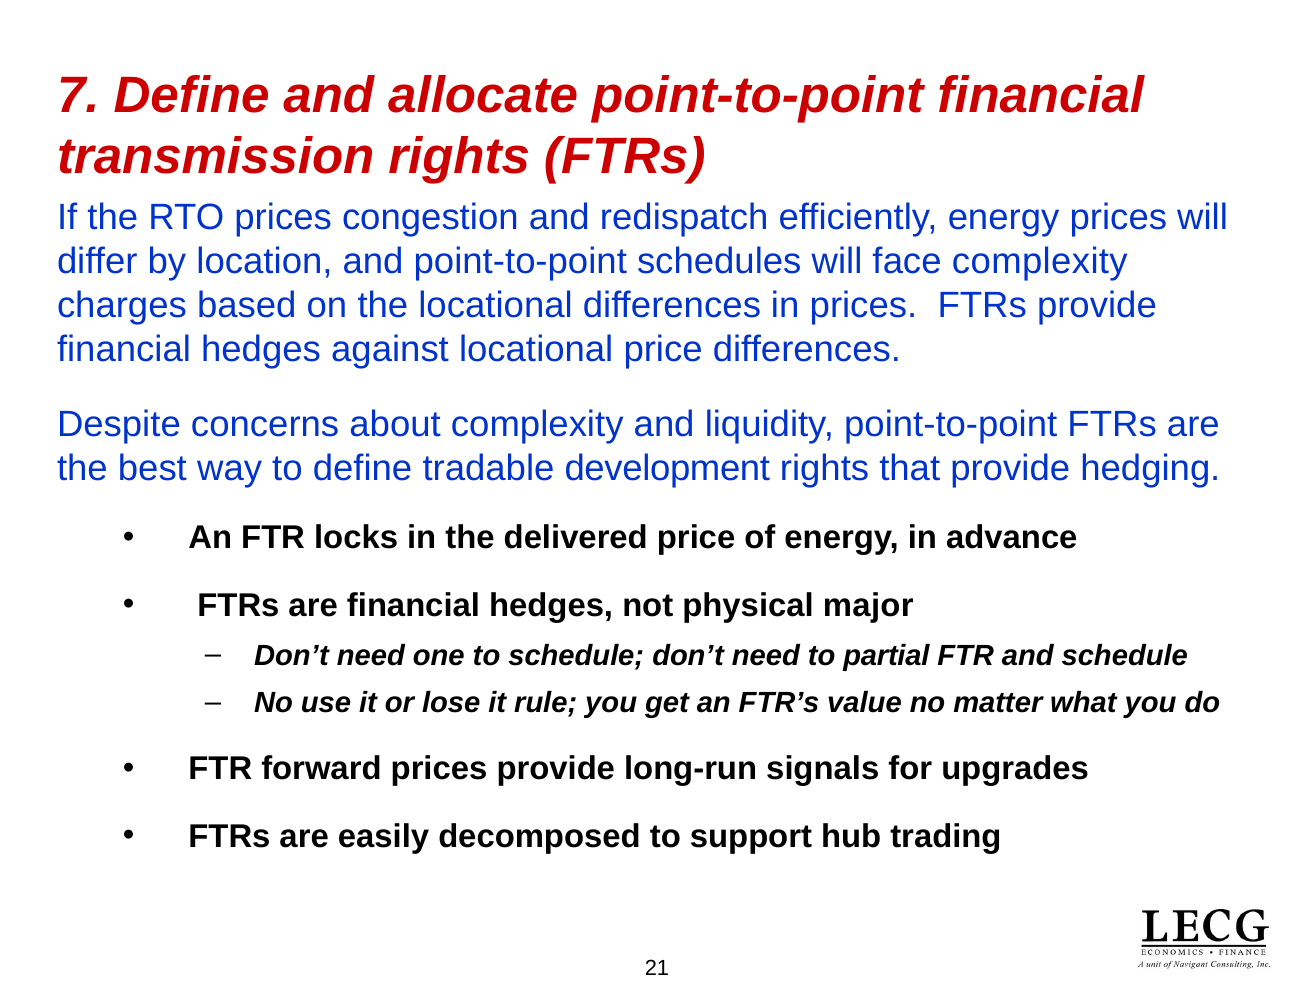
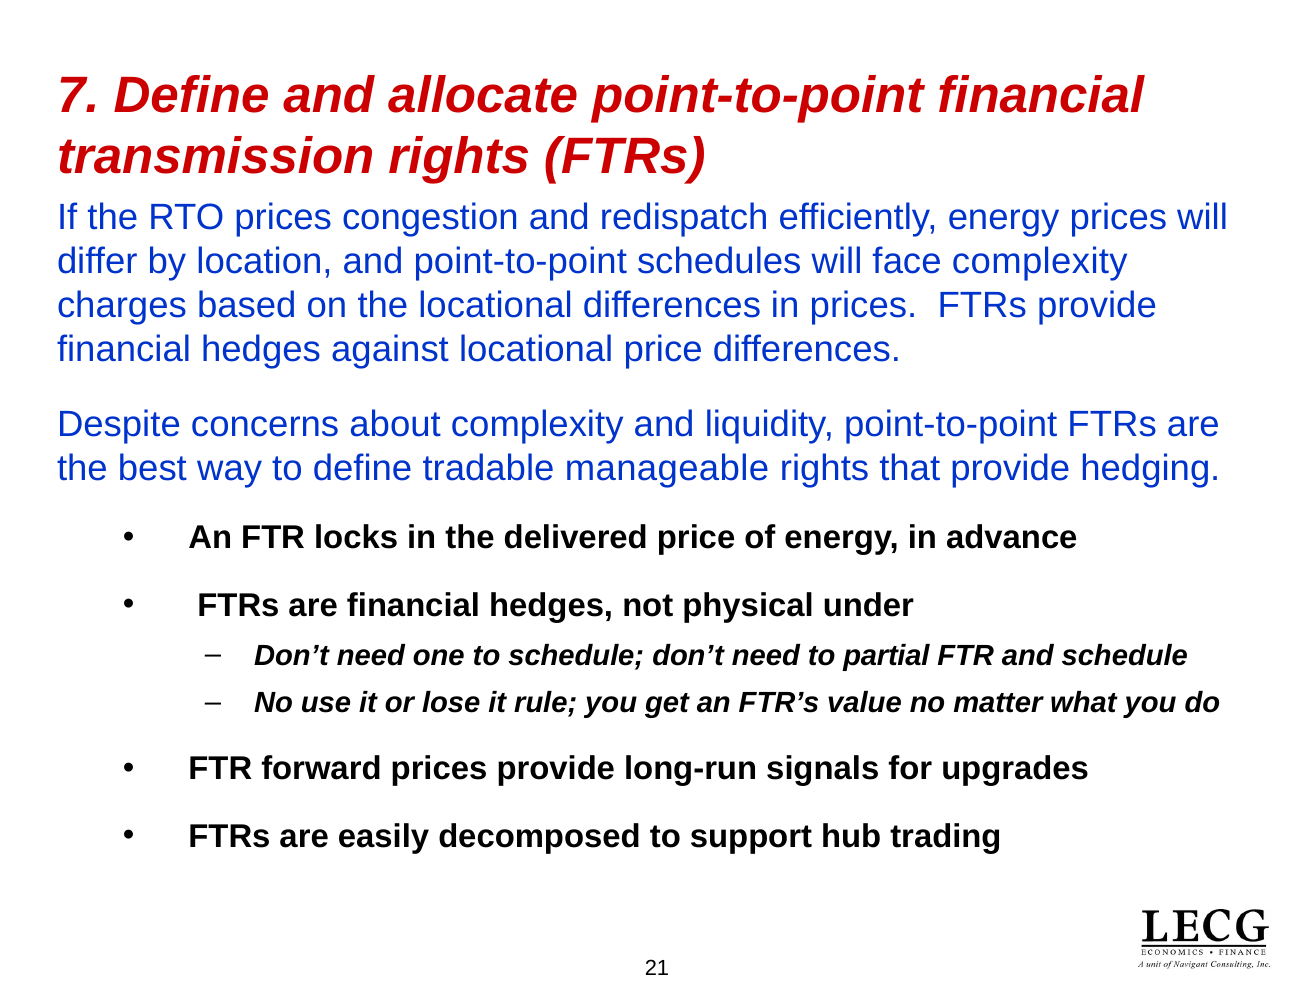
development: development -> manageable (667, 468)
major: major -> under (868, 605)
